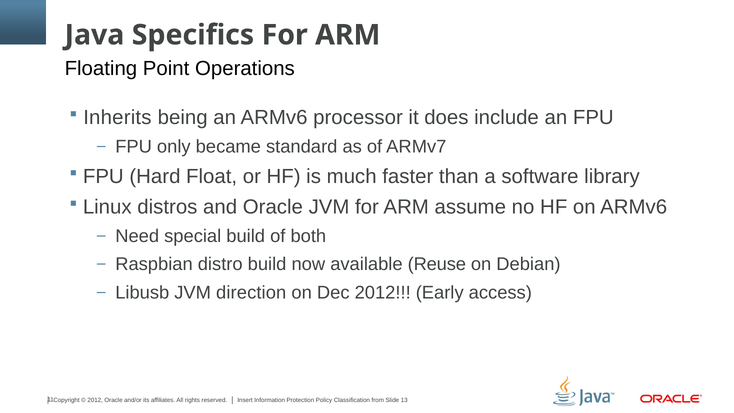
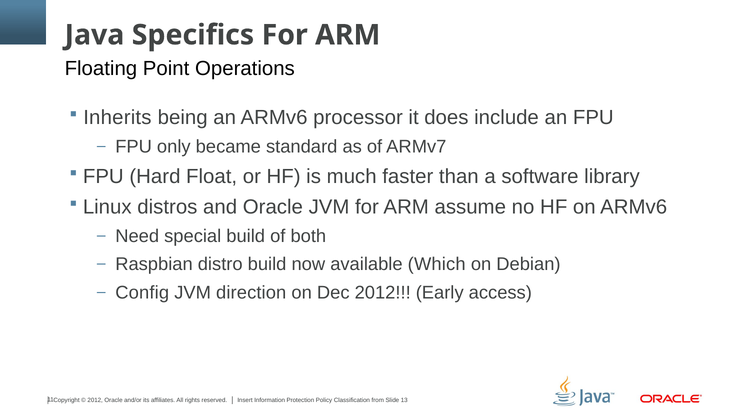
Reuse: Reuse -> Which (437, 264)
Libusb: Libusb -> Config (142, 292)
